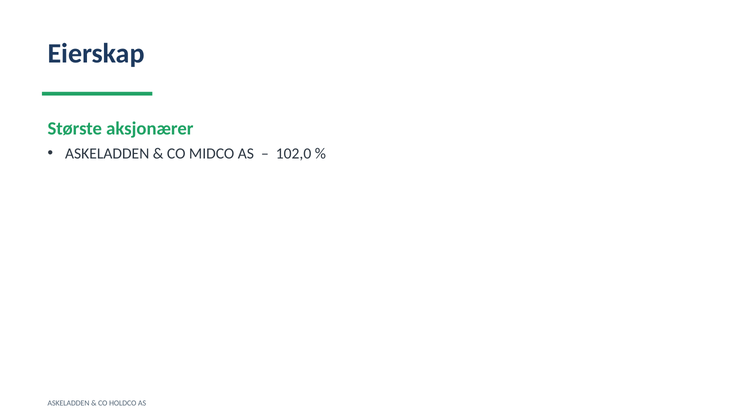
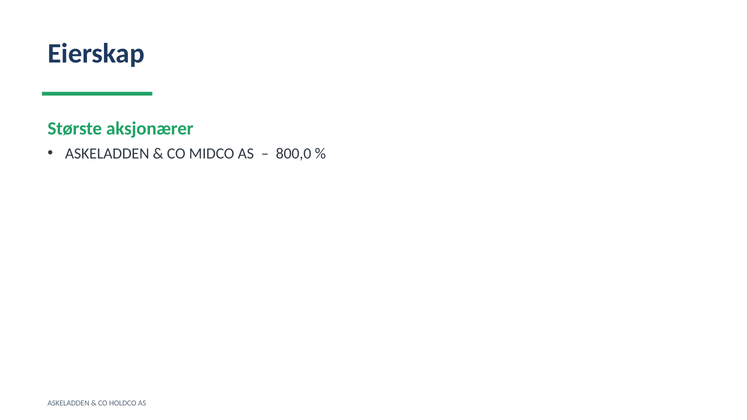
102,0: 102,0 -> 800,0 (294, 154)
